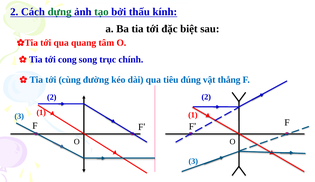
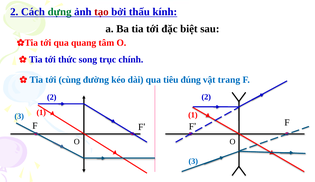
tạo colour: green -> red (101, 12)
cong: cong -> thức (67, 59)
thẳng: thẳng -> trang (229, 80)
